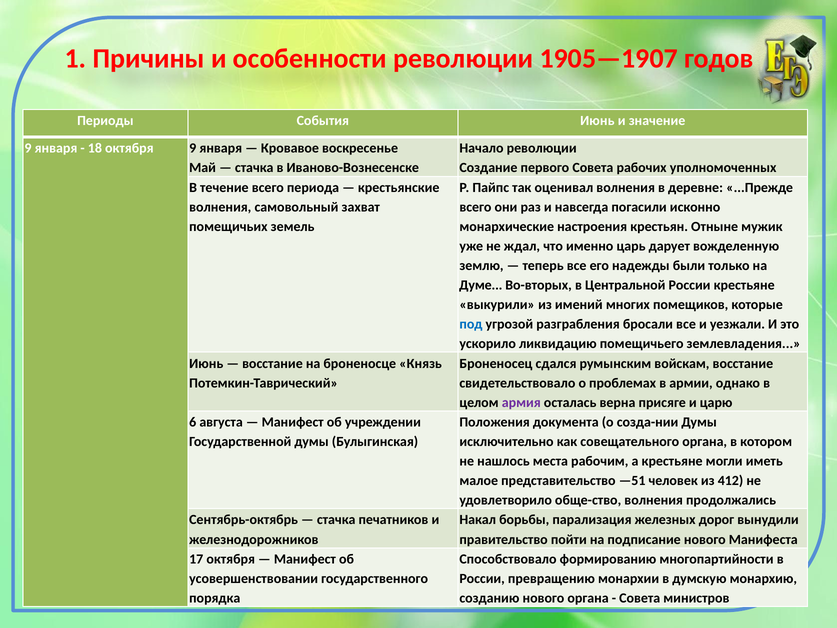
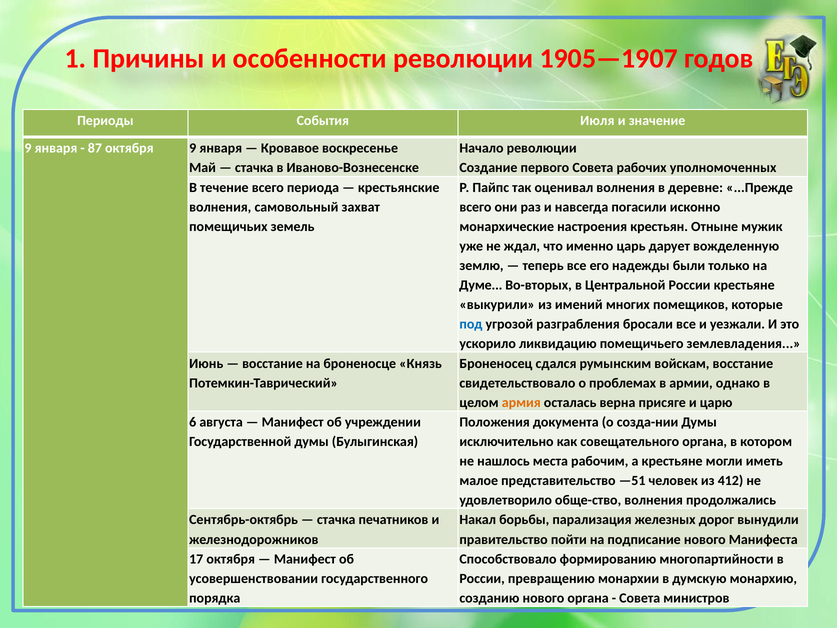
События Июнь: Июнь -> Июля (597, 121)
18: 18 -> 87 (95, 148)
армия colour: purple -> orange (521, 402)
